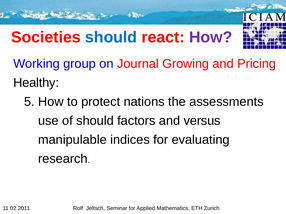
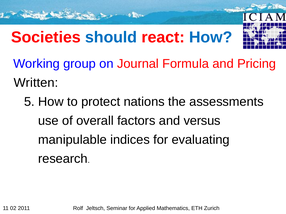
How colour: purple -> blue (211, 37)
Growing: Growing -> Formula (186, 64)
Healthy: Healthy -> Written (36, 83)
of should: should -> overall (95, 121)
